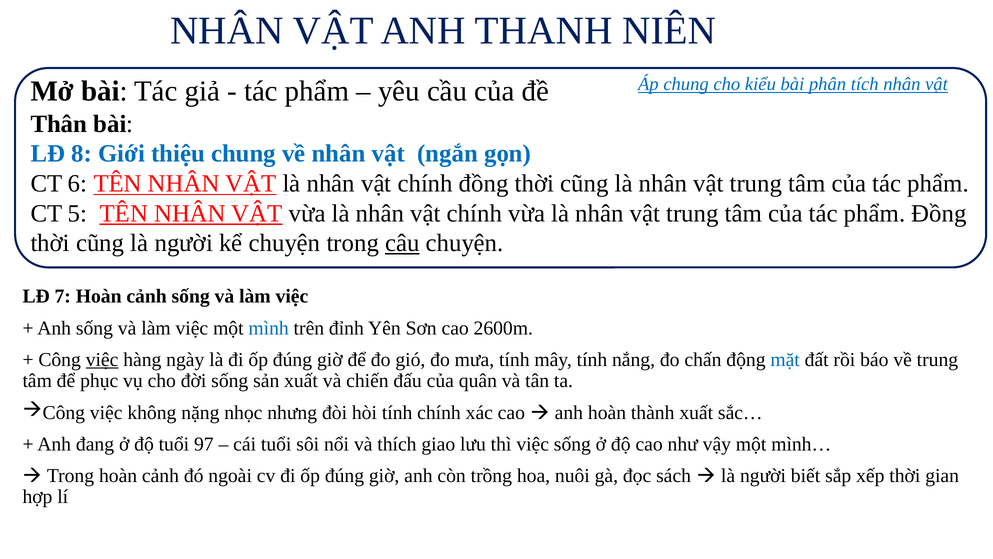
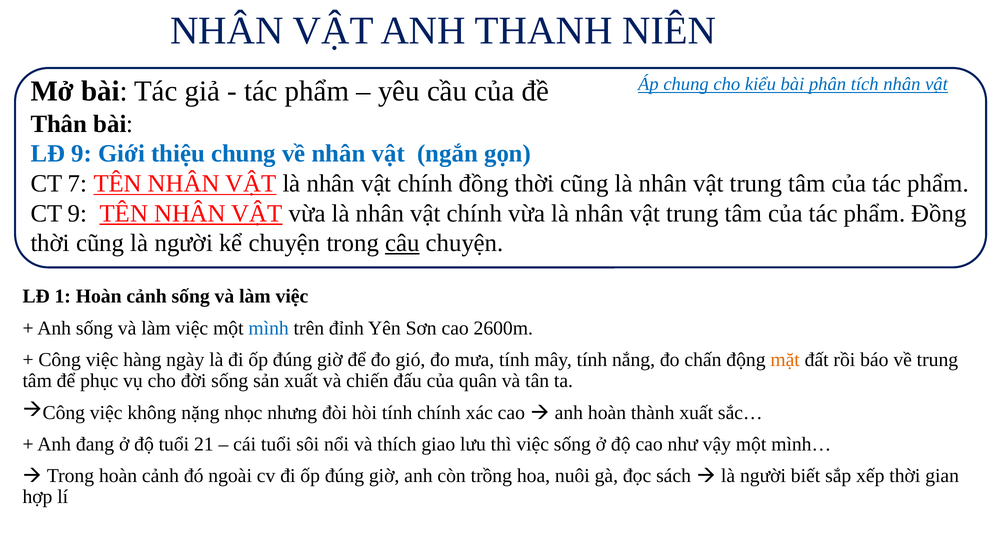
LĐ 8: 8 -> 9 (82, 154)
6: 6 -> 7 (78, 183)
CT 5: 5 -> 9 (78, 213)
7: 7 -> 1 (63, 296)
việc underline: present -> none (102, 359)
mặt colour: blue -> orange (785, 359)
97: 97 -> 21 (204, 444)
